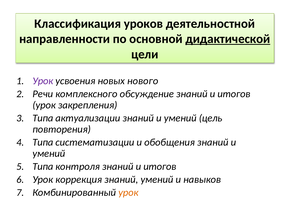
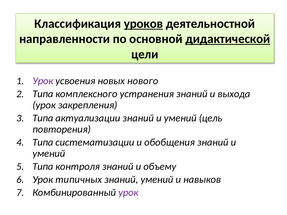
уроков underline: none -> present (143, 24)
Речи: Речи -> Типа (43, 94)
обсуждение: обсуждение -> устранения (147, 94)
итогов: итогов -> выхода (234, 94)
контроля знаний и итогов: итогов -> объему (160, 167)
коррекция: коррекция -> типичных (79, 180)
урок colour: orange -> purple (128, 193)
